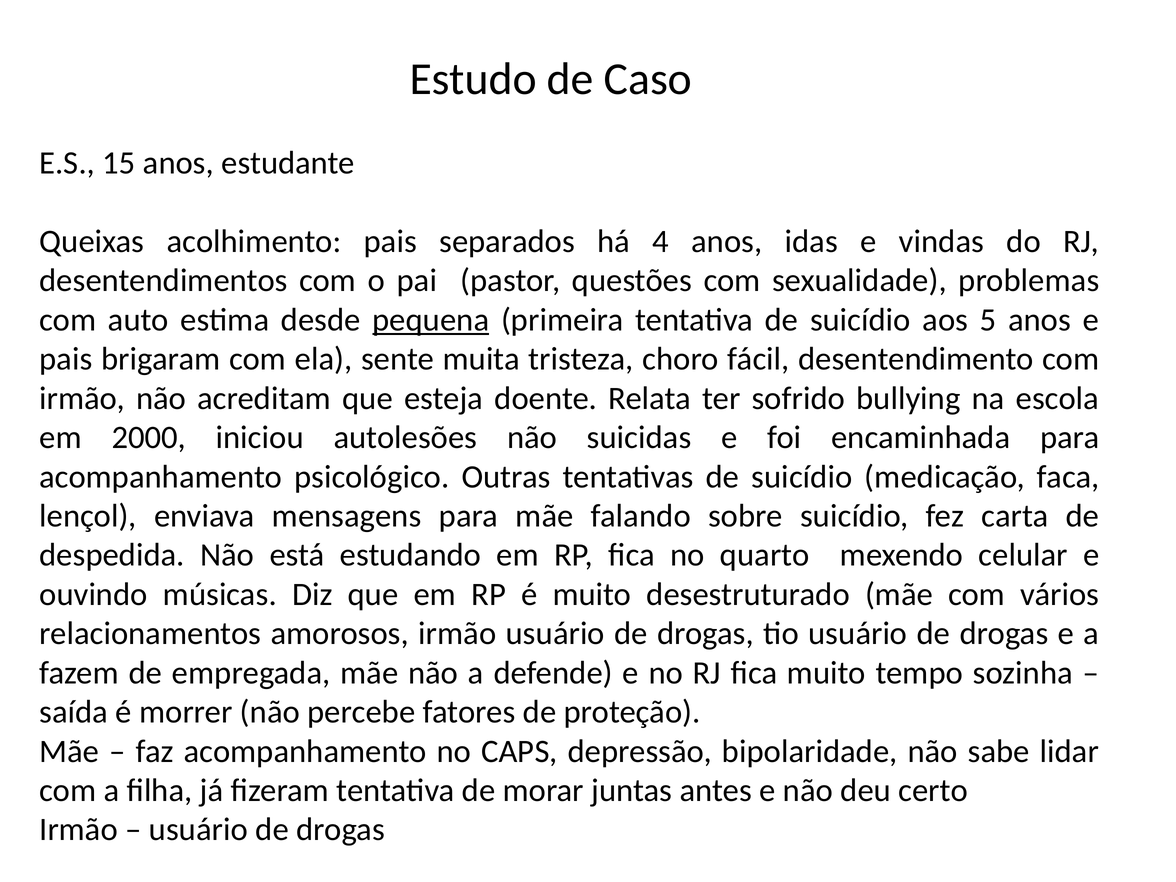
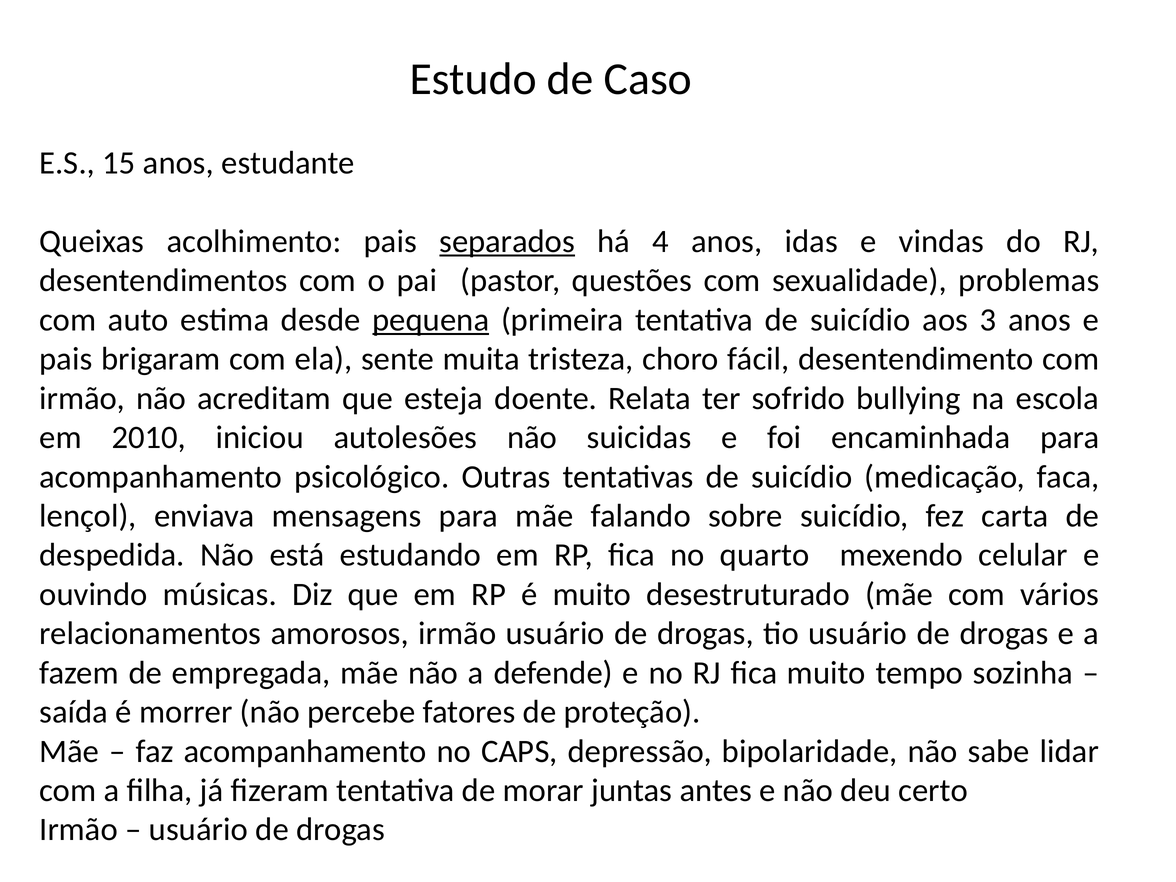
separados underline: none -> present (507, 241)
5: 5 -> 3 (988, 320)
2000: 2000 -> 2010 (149, 438)
